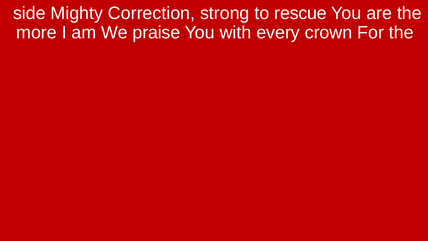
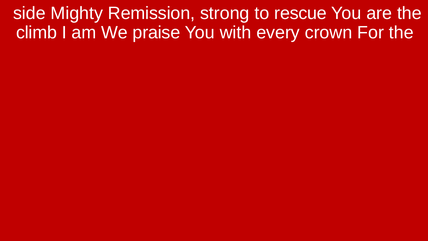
Correction: Correction -> Remission (152, 13)
more: more -> climb (37, 33)
